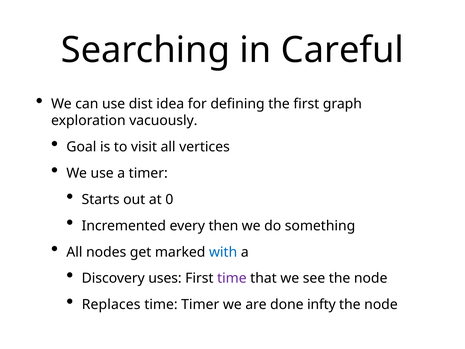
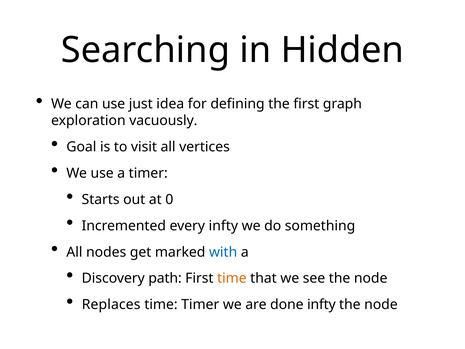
Careful: Careful -> Hidden (342, 50)
dist: dist -> just (141, 104)
every then: then -> infty (223, 226)
uses: uses -> path (165, 278)
time colour: purple -> orange (232, 278)
